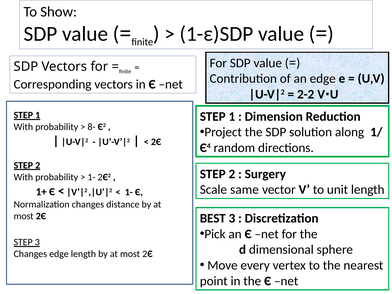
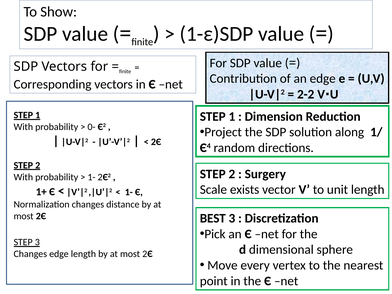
8-: 8- -> 0- (91, 127)
same: same -> exists (245, 190)
